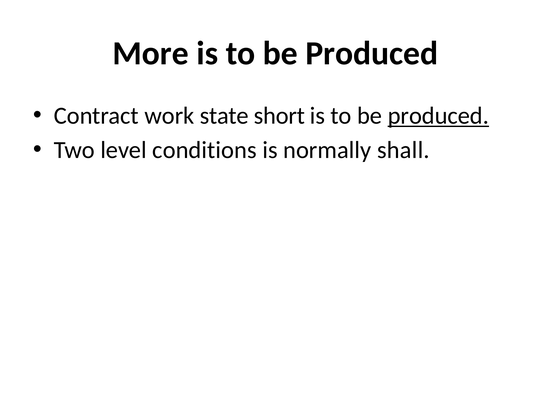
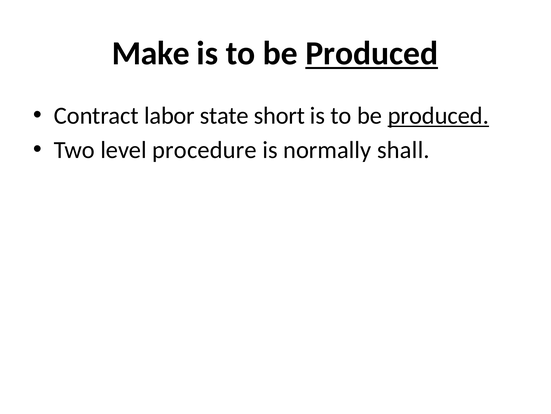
More: More -> Make (151, 53)
Produced underline: none -> present (372, 53)
work: work -> labor (169, 116)
conditions: conditions -> procedure (204, 150)
